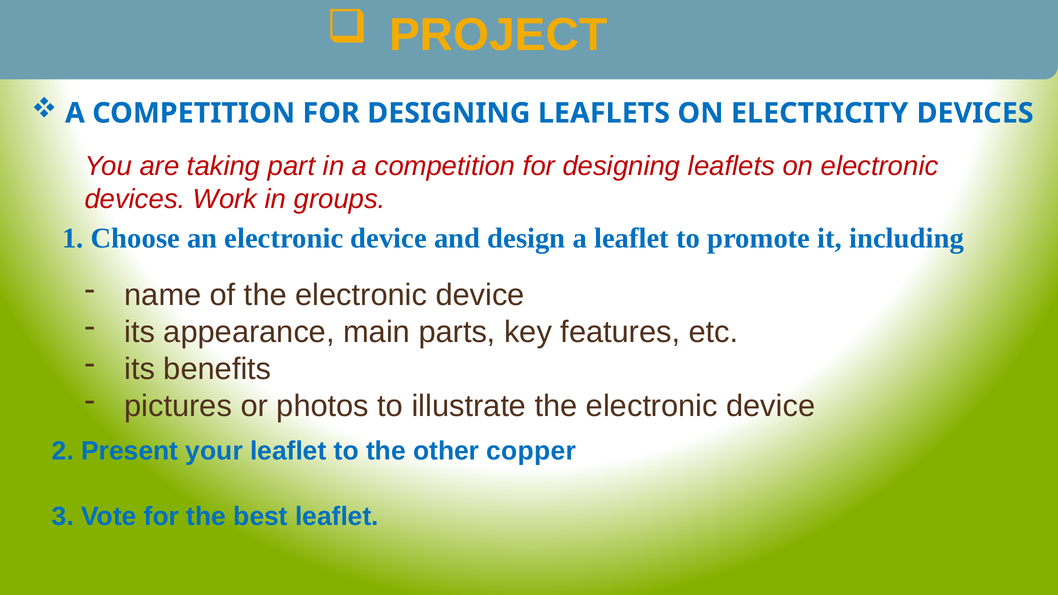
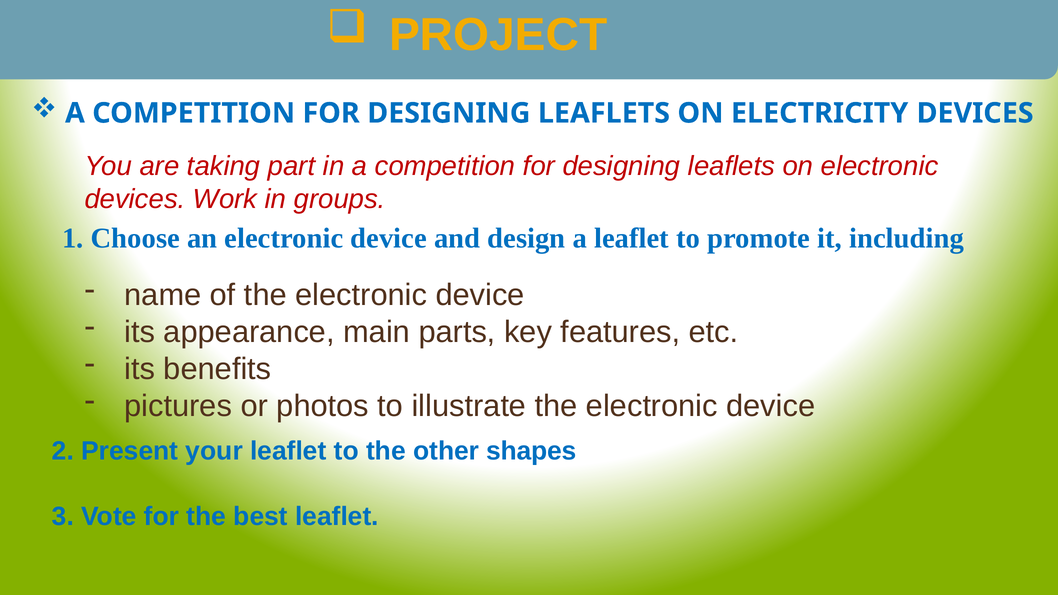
copper: copper -> shapes (531, 451)
